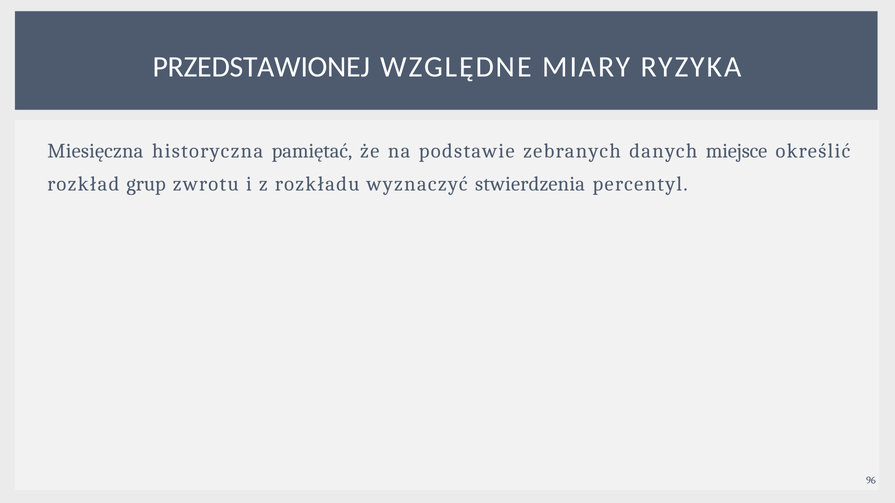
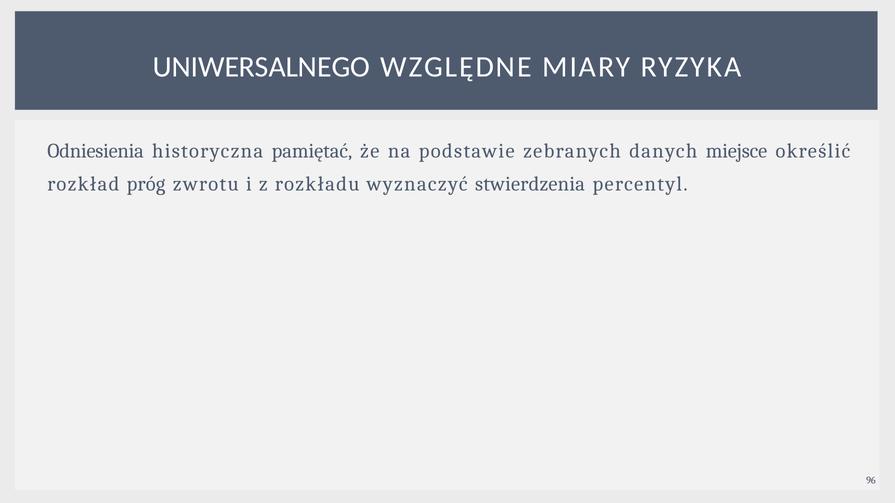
PRZEDSTAWIONEJ: PRZEDSTAWIONEJ -> UNIWERSALNEGO (261, 67)
Miesięczna: Miesięczna -> Odniesienia (96, 151)
grup: grup -> próg (146, 184)
